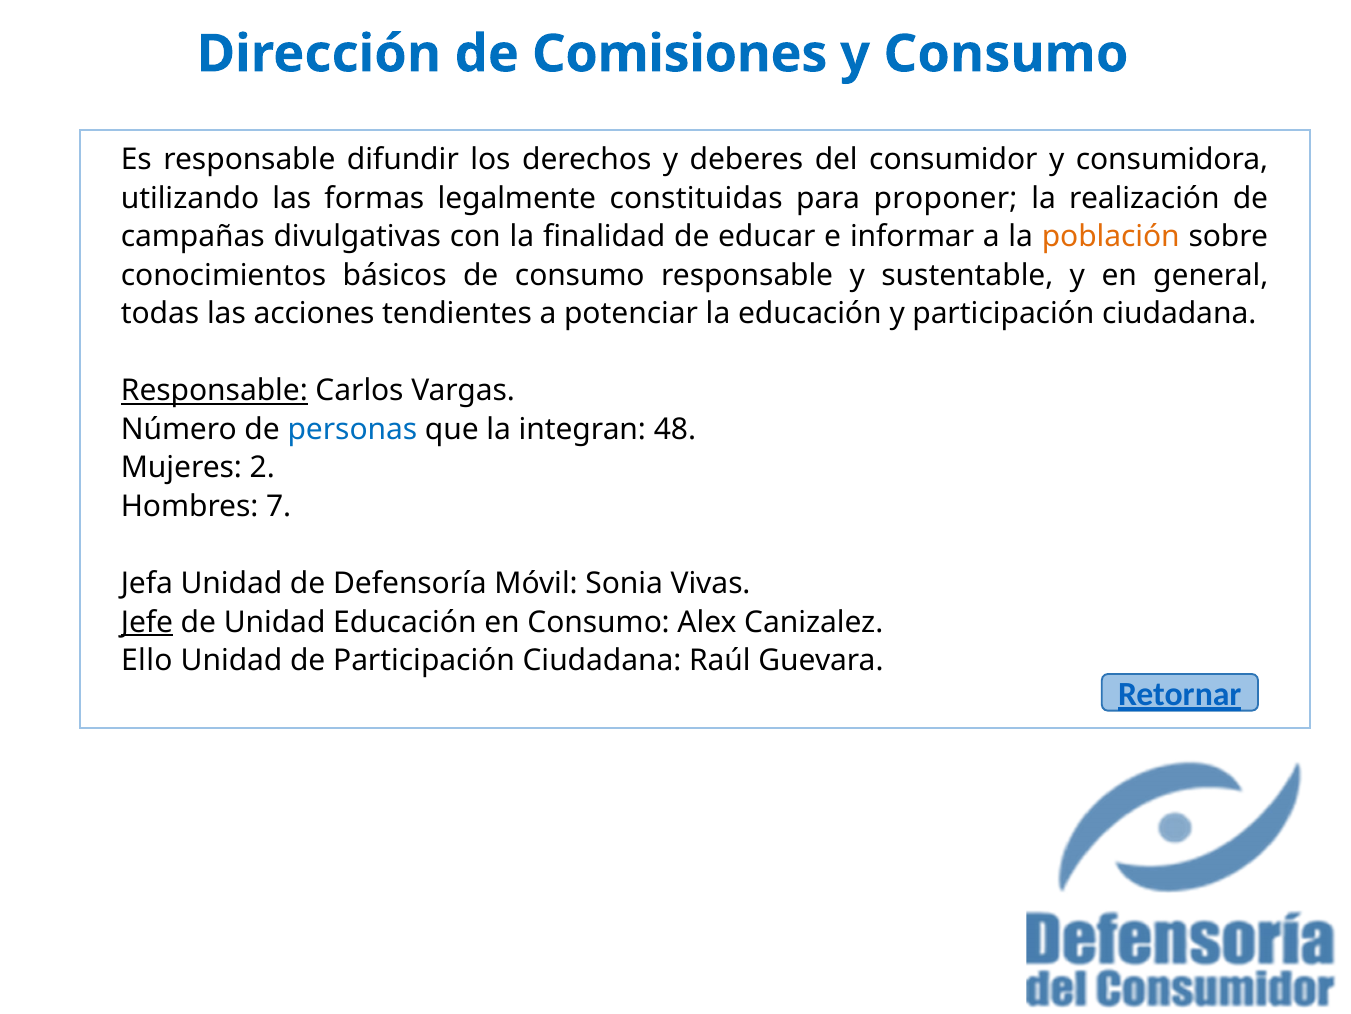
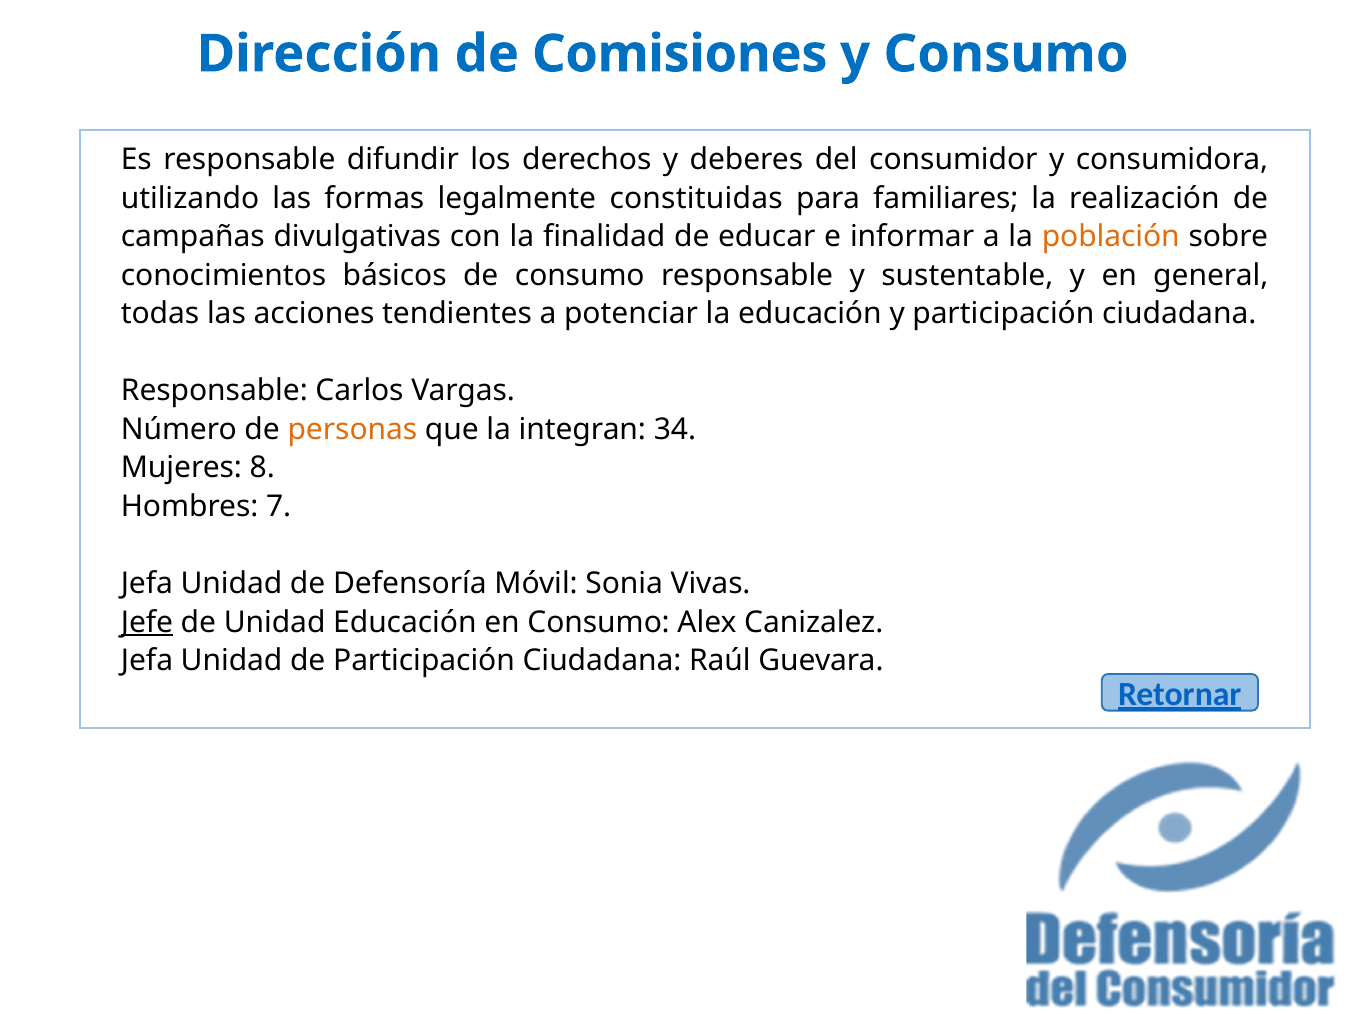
proponer: proponer -> familiares (946, 198)
Responsable underline: present -> none (214, 391)
personas colour: blue -> orange (352, 429)
48: 48 -> 34 (675, 429)
2: 2 -> 8 (262, 468)
Ello: Ello -> Jefa (147, 660)
